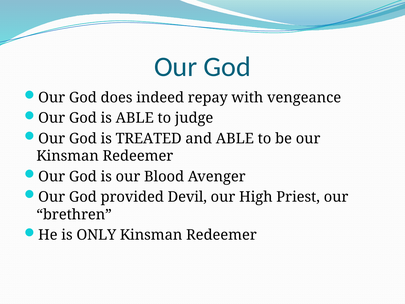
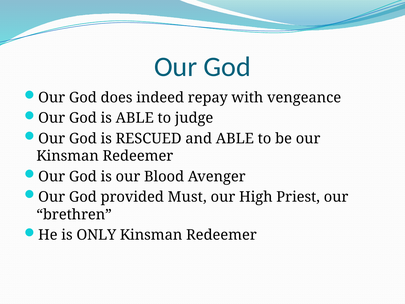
TREATED: TREATED -> RESCUED (149, 138)
Devil: Devil -> Must (187, 197)
